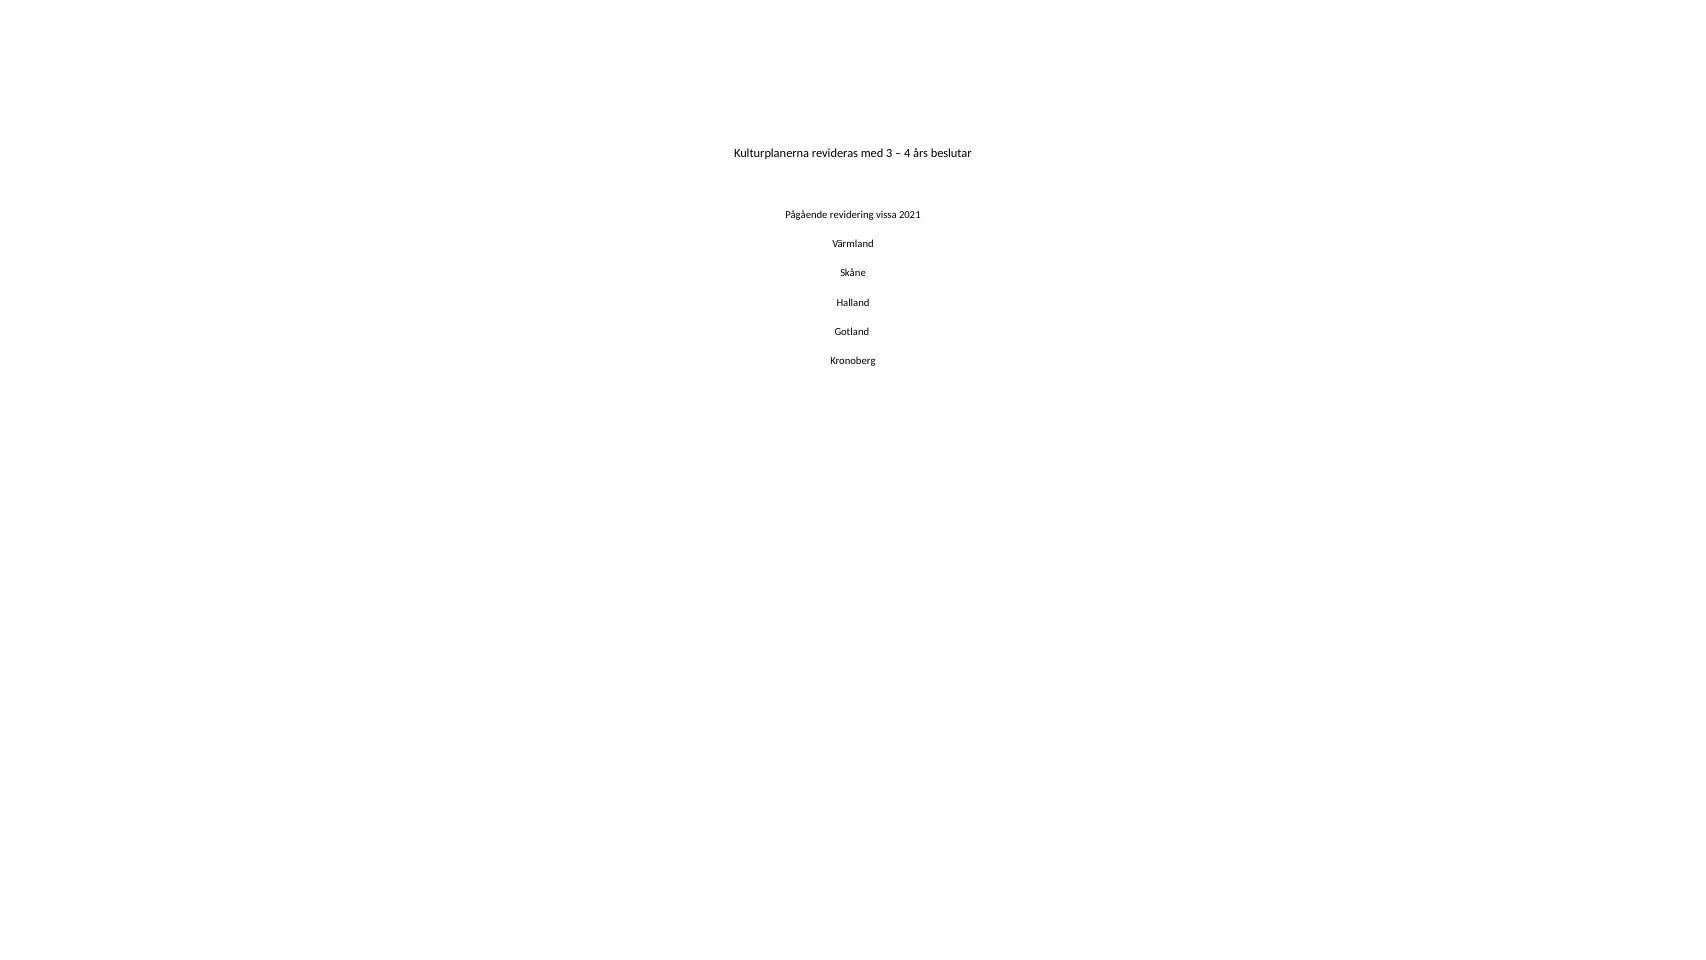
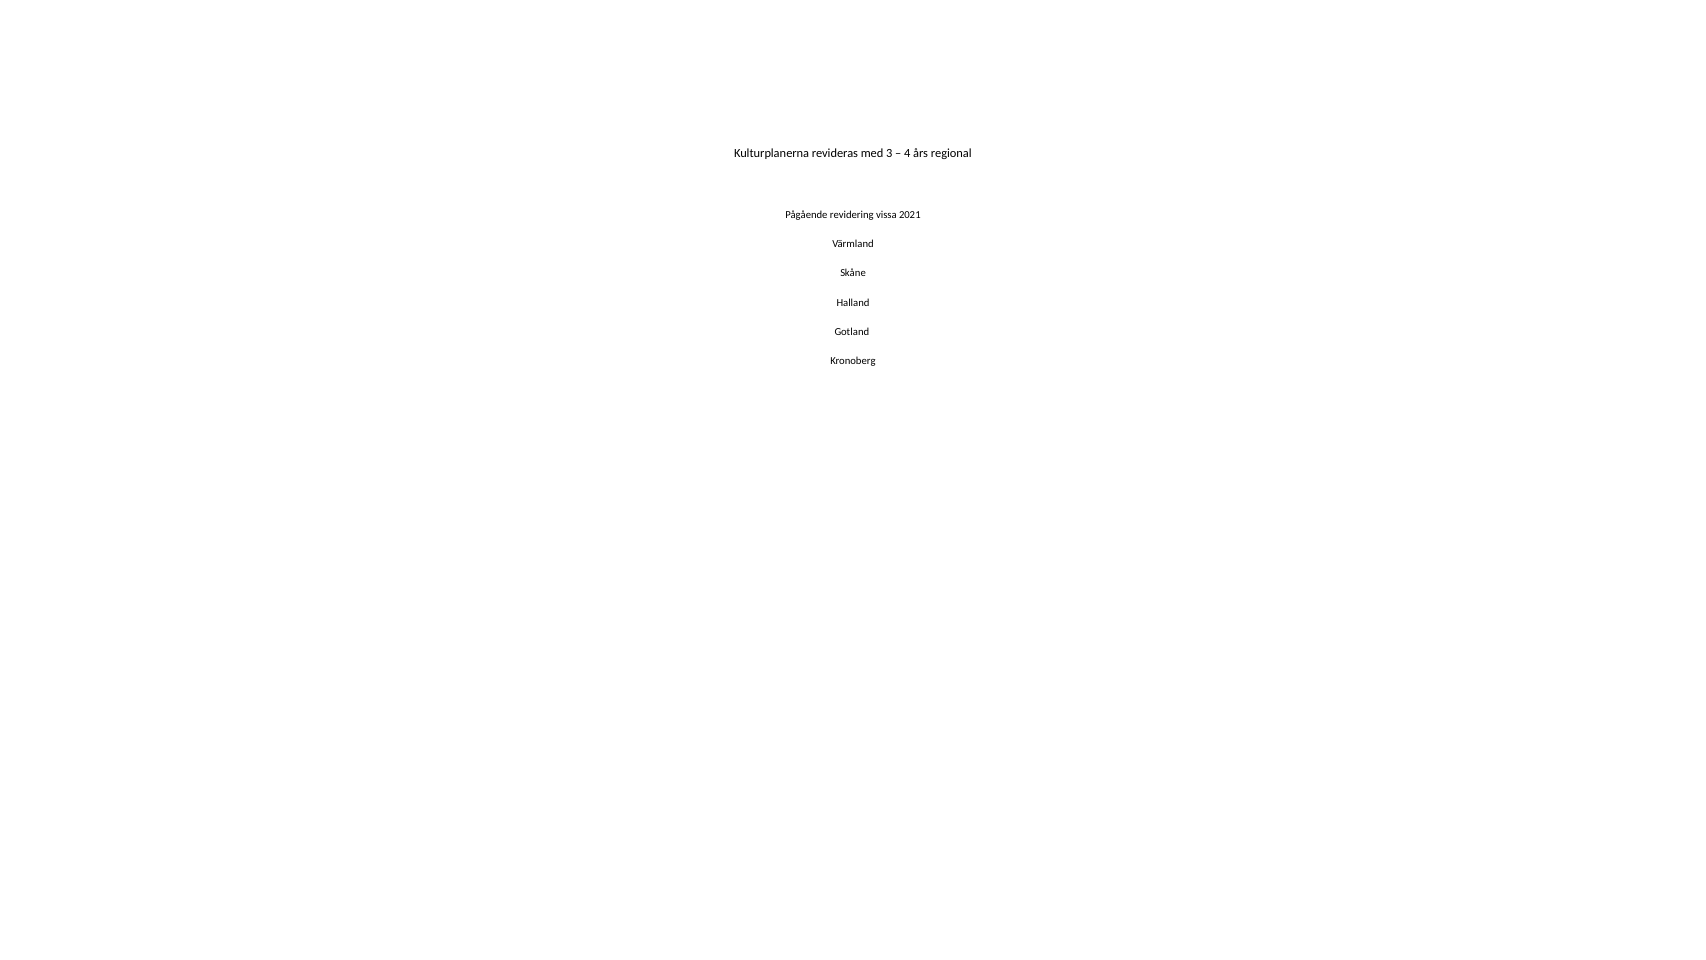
beslutar: beslutar -> regional (951, 153)
